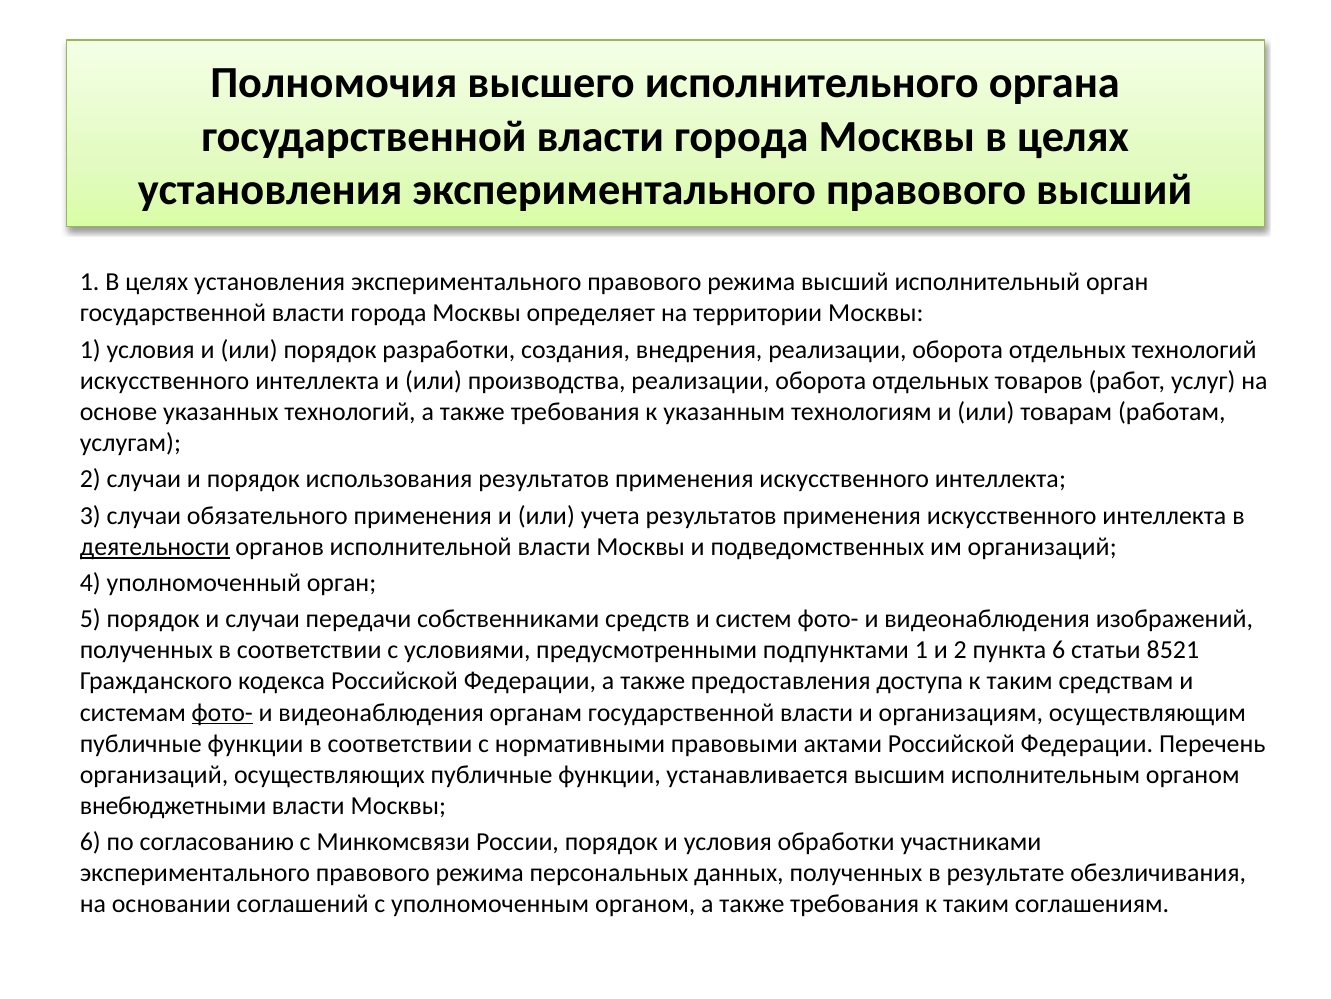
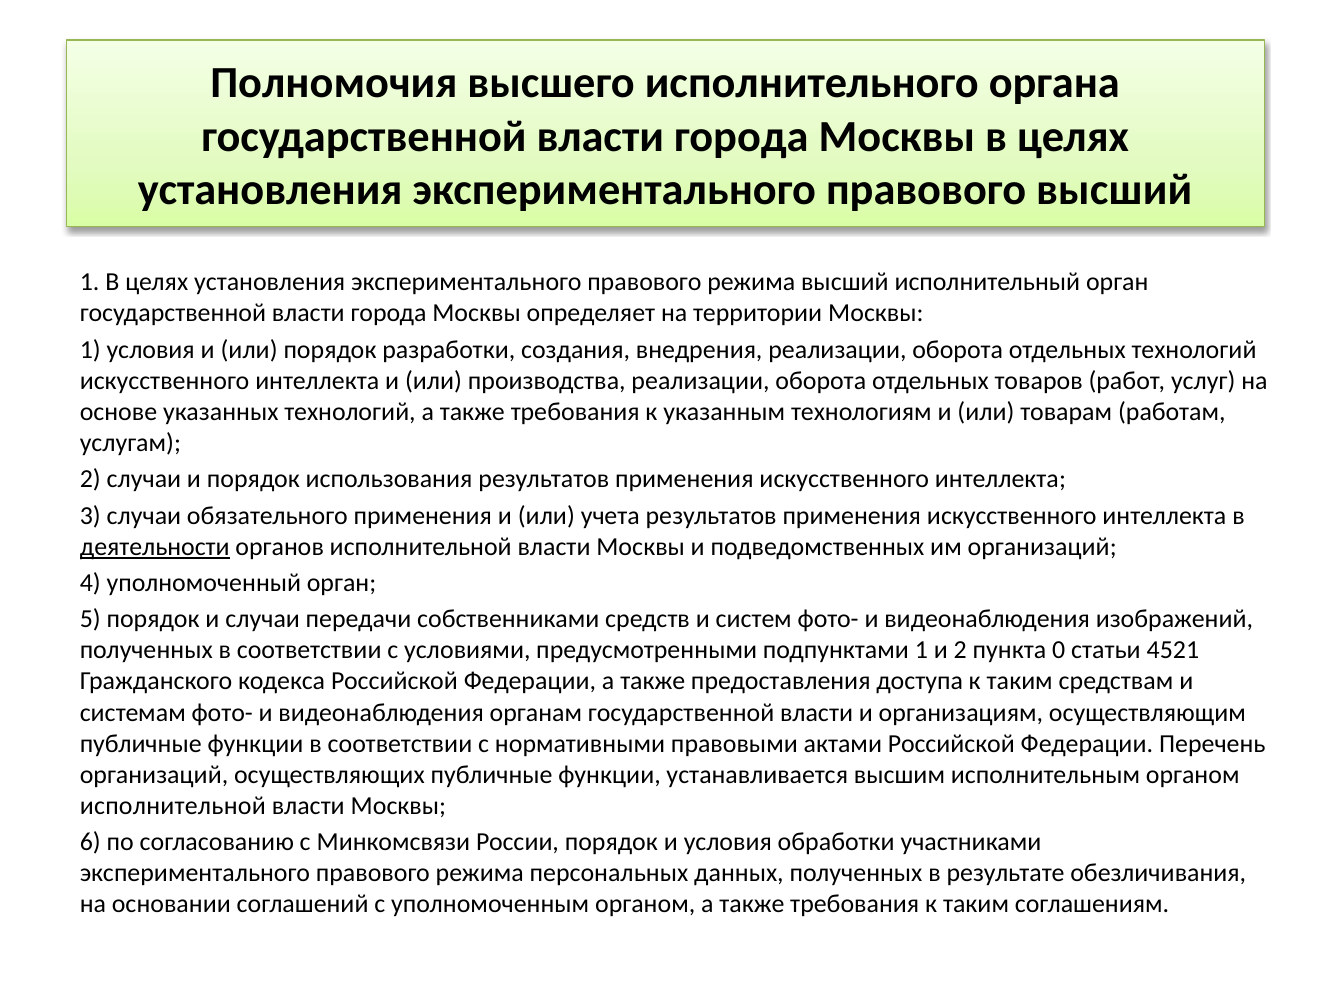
пункта 6: 6 -> 0 (1059, 650)
8521: 8521 -> 4521 (1173, 650)
фото- underline: present -> none (222, 712)
внебюджетными: внебюджетными -> исполнительной (173, 805)
